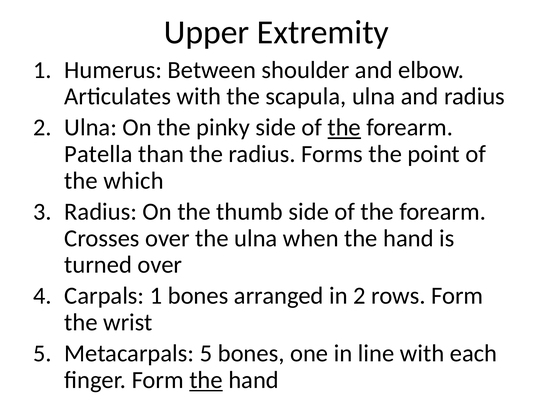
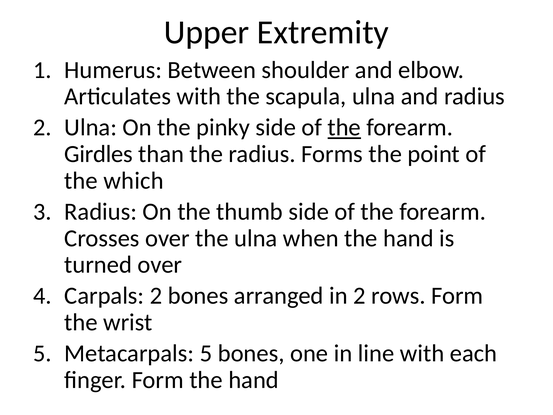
Patella: Patella -> Girdles (99, 154)
Carpals 1: 1 -> 2 (156, 296)
the underline: present -> none (206, 380)
